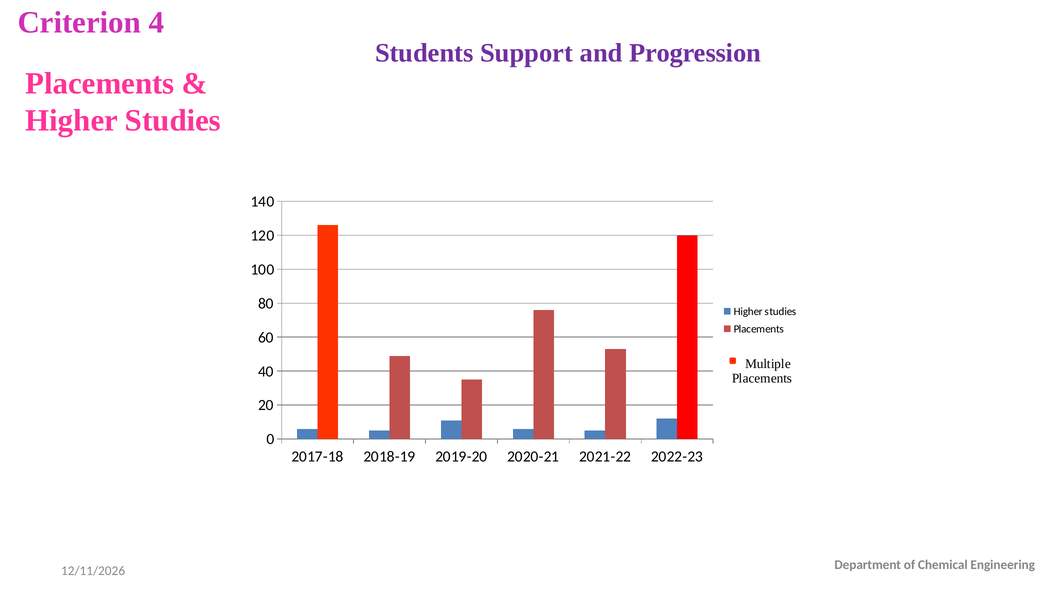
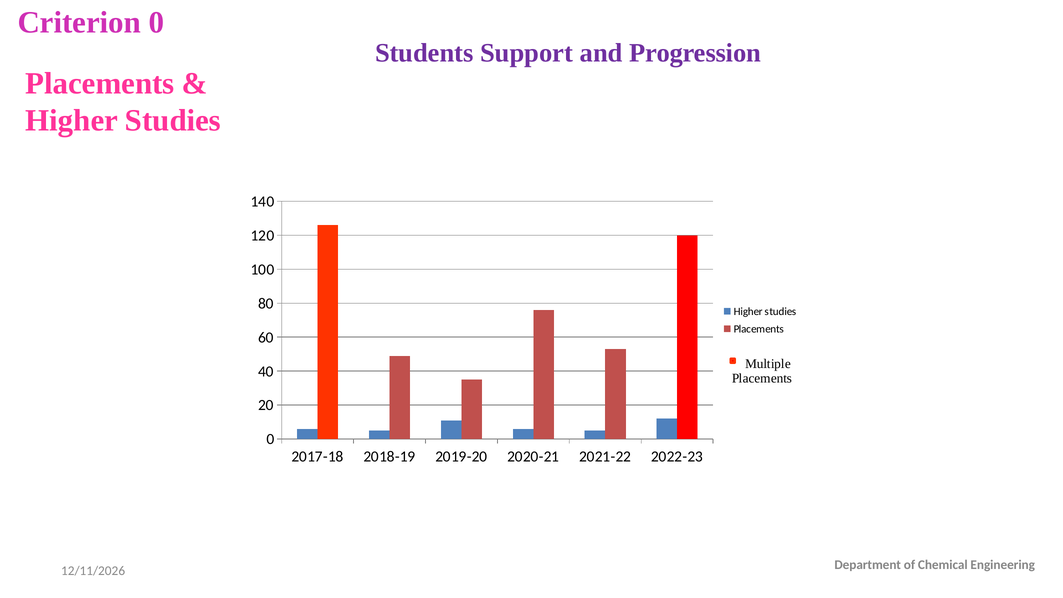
Criterion 4: 4 -> 0 (156, 23)
